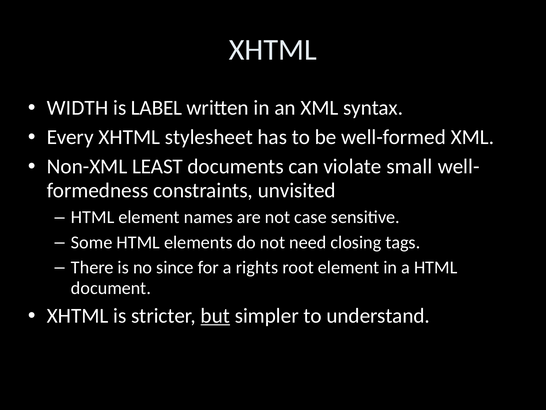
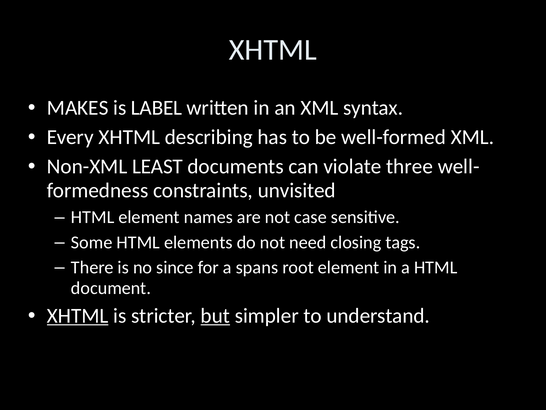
WIDTH: WIDTH -> MAKES (78, 108)
stylesheet: stylesheet -> describing (209, 137)
small: small -> three (409, 166)
rights: rights -> spans (257, 267)
XHTML underline: none -> present (78, 315)
